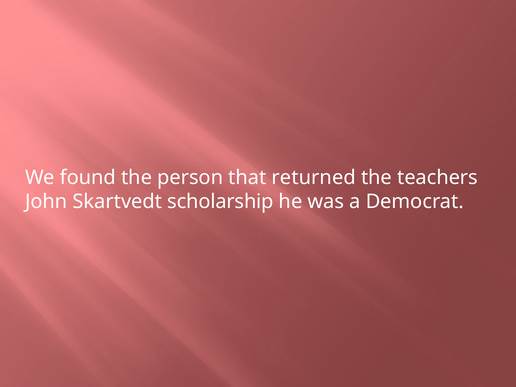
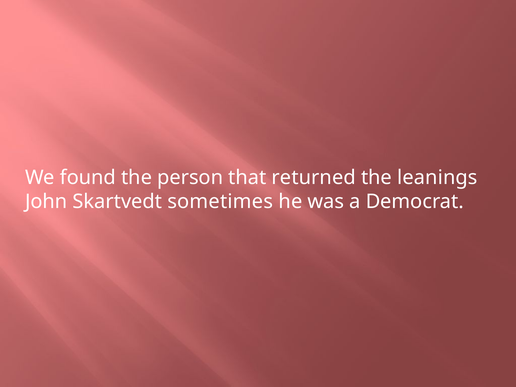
teachers: teachers -> leanings (437, 177)
scholarship: scholarship -> sometimes (220, 201)
